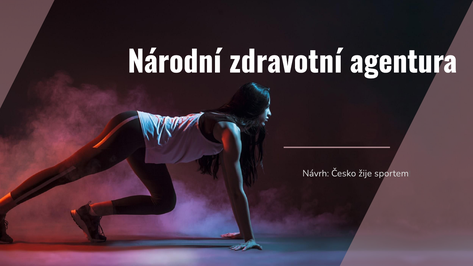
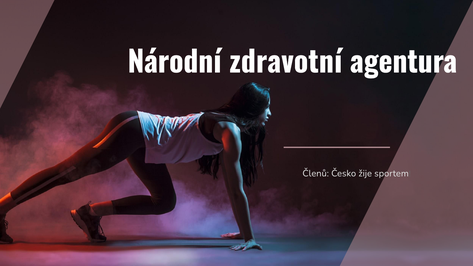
Návrh: Návrh -> Členů (316, 173)
